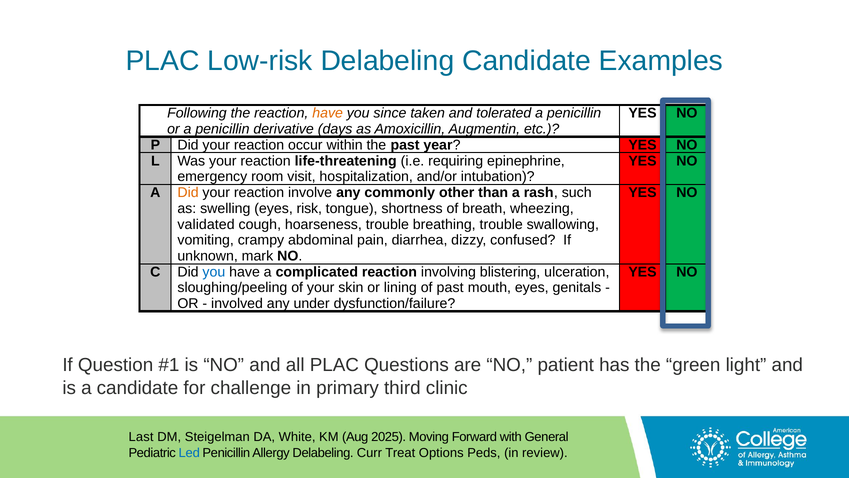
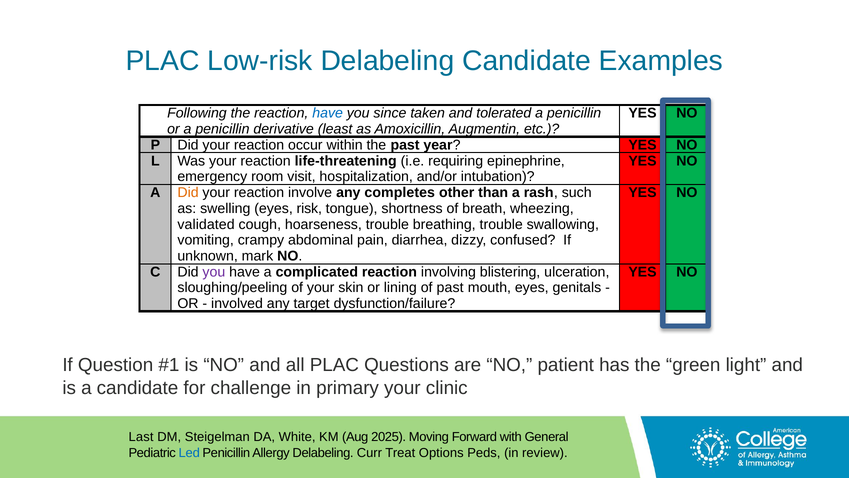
have colour: orange -> blue (328, 113)
days: days -> least (335, 129)
commonly: commonly -> completes (400, 192)
you colour: blue -> purple (214, 272)
under: under -> target (312, 303)
primary third: third -> your (402, 387)
